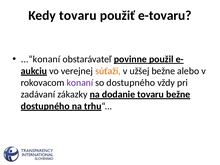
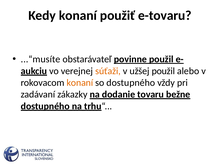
Kedy tovaru: tovaru -> konaní (78, 15)
...“konaní: ...“konaní -> ...“musíte (41, 59)
užšej bežne: bežne -> použil (163, 71)
konaní colour: purple -> orange (80, 83)
